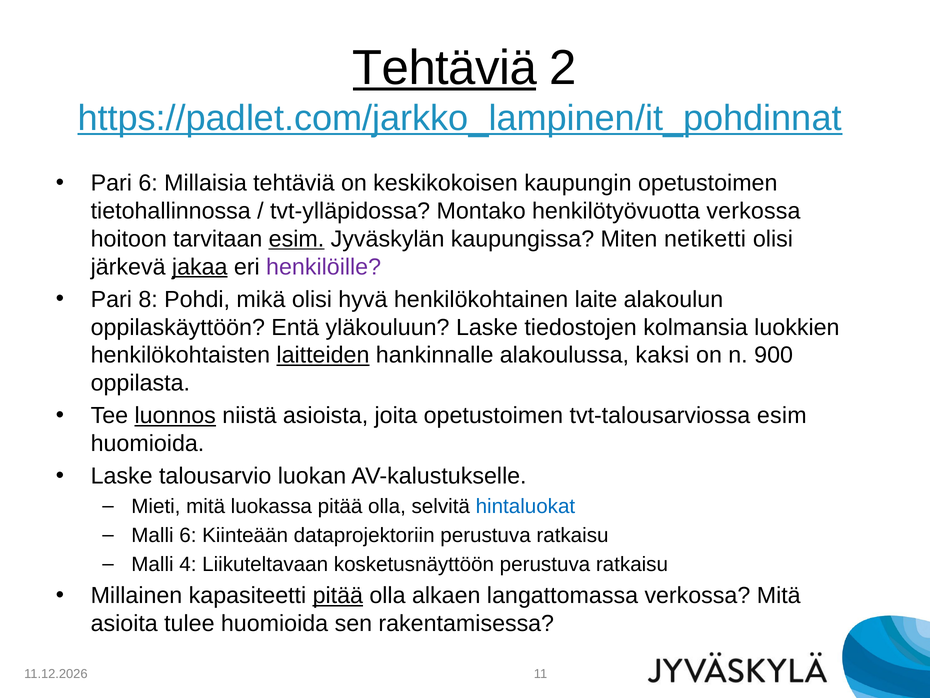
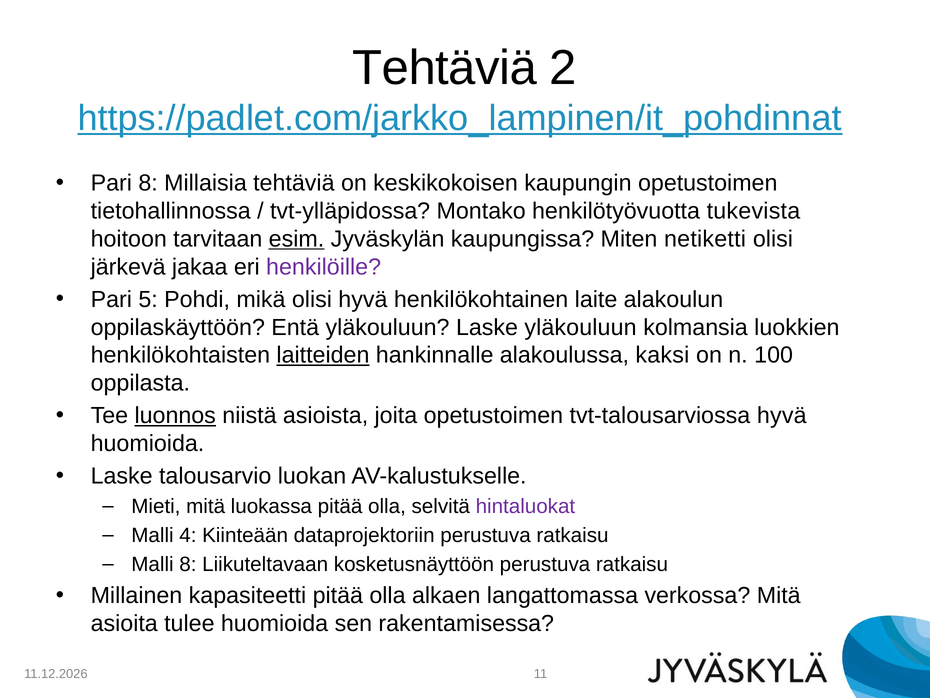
Tehtäviä underline: present -> none (445, 68)
Pari 6: 6 -> 8 (148, 183)
henkilötyövuotta verkossa: verkossa -> tukevista (753, 211)
jakaa underline: present -> none (200, 267)
8: 8 -> 5 (148, 299)
Laske tiedostojen: tiedostojen -> yläkouluun (581, 327)
900: 900 -> 100 (774, 355)
tvt-talousarviossa esim: esim -> hyvä (782, 415)
hintaluokat colour: blue -> purple (525, 506)
Malli 6: 6 -> 4 (188, 535)
Malli 4: 4 -> 8 (188, 564)
pitää underline: present -> none (338, 595)
